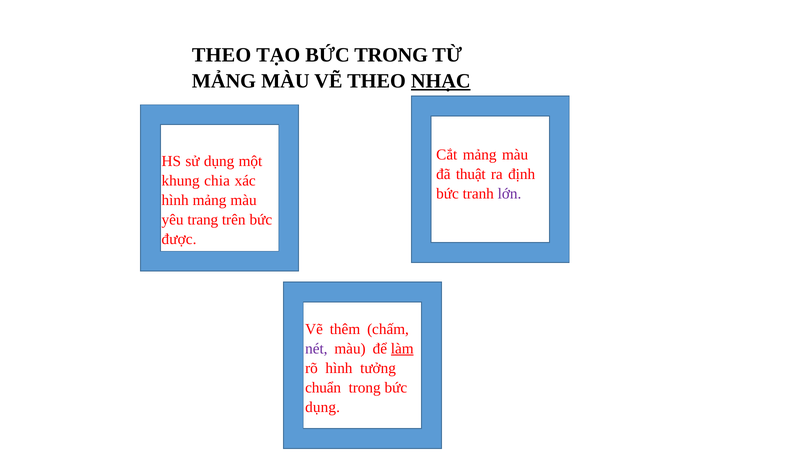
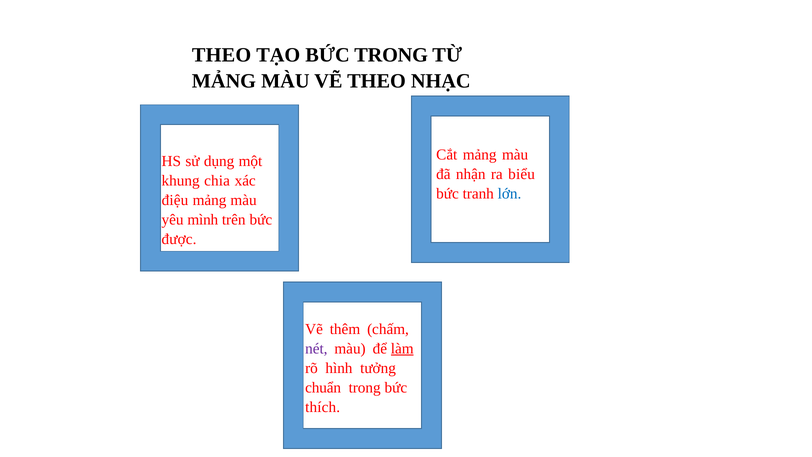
NHẠC underline: present -> none (441, 81)
thuật: thuật -> nhận (471, 174)
định: định -> biểu (522, 174)
lớn colour: purple -> blue (510, 194)
hình: hình -> điệu (175, 200)
trang: trang -> mình (203, 220)
dụng: dụng -> thích (323, 407)
